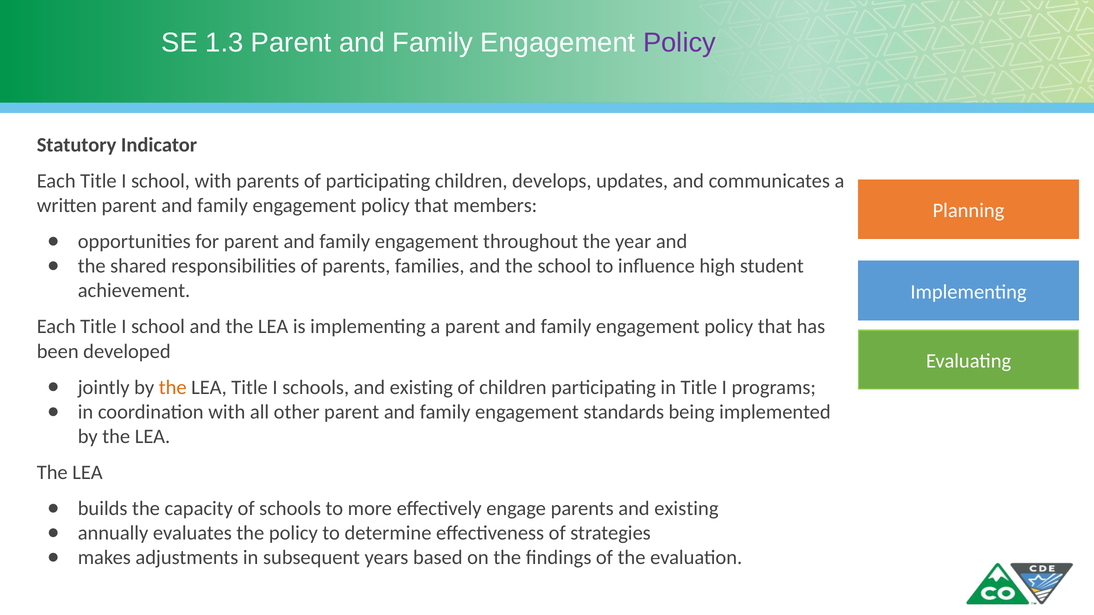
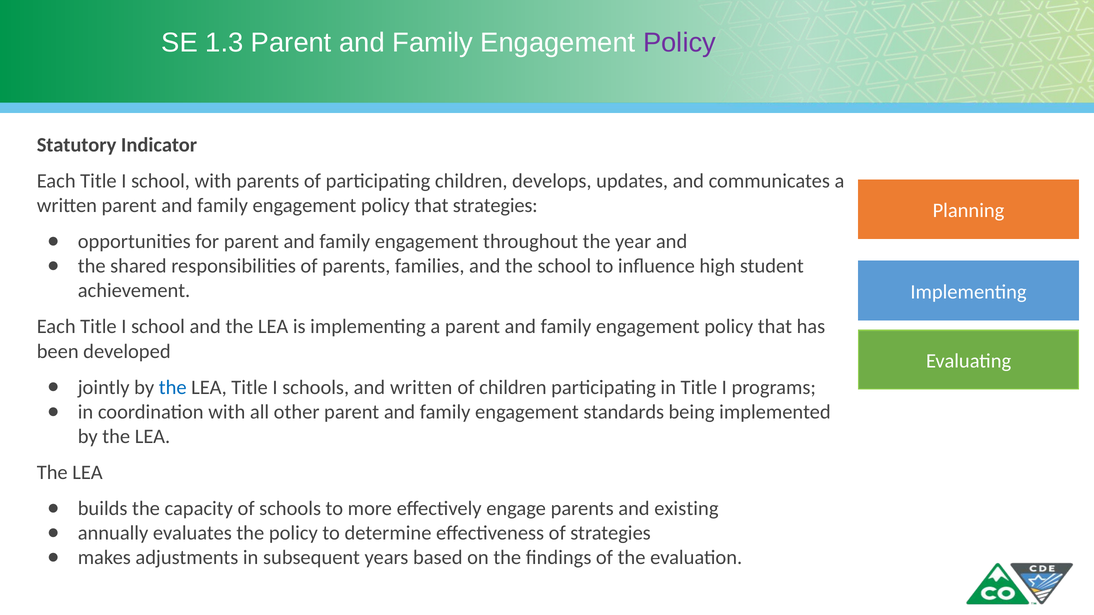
that members: members -> strategies (495, 206)
the colour: orange -> blue (173, 388)
schools and existing: existing -> written (421, 388)
